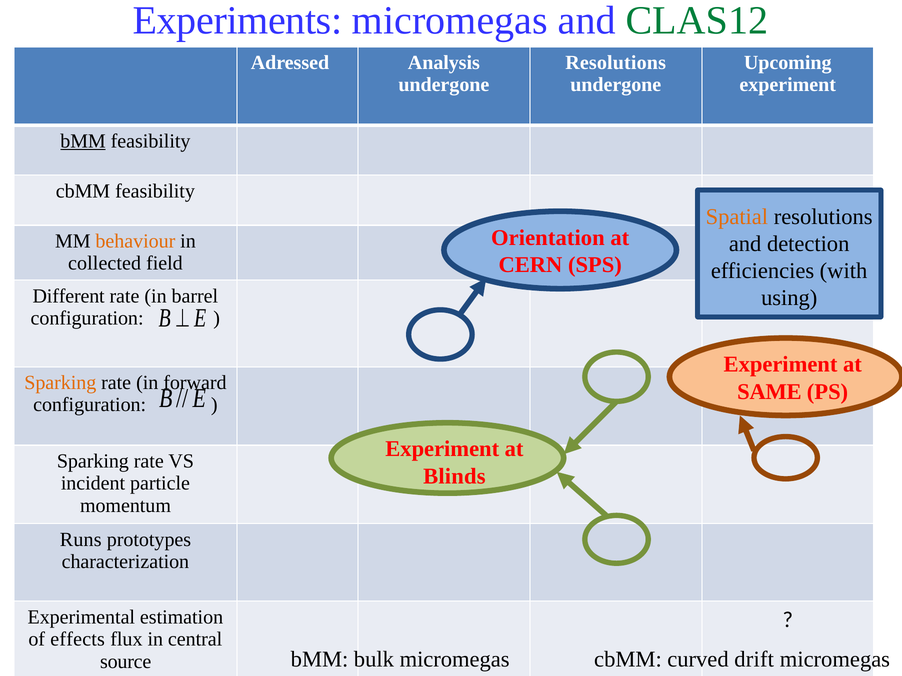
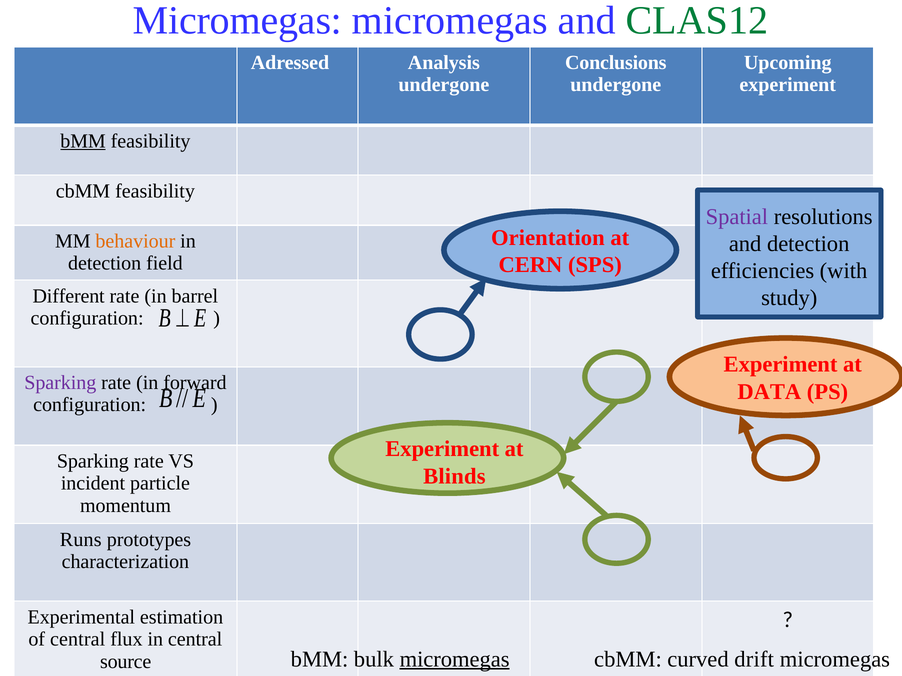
Experiments: Experiments -> Micromegas (237, 20)
Resolutions: Resolutions -> Conclusions (616, 63)
Spatial colour: orange -> purple (737, 217)
collected: collected -> detection (105, 263)
using: using -> study (789, 298)
Sparking colour: orange -> purple (60, 383)
SAME: SAME -> DATA (769, 392)
of effects: effects -> central (78, 640)
micromegas underline: none -> present (455, 660)
